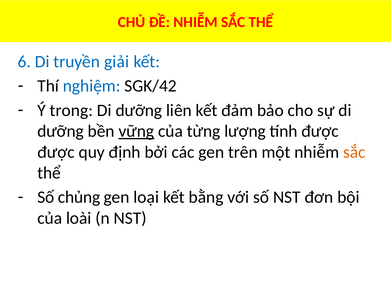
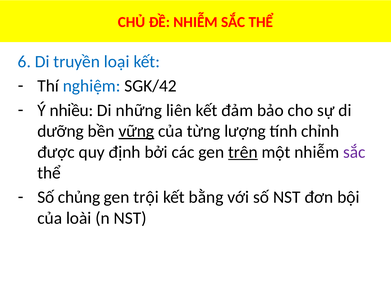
giải: giải -> loại (117, 62)
trong: trong -> nhiều (71, 110)
dưỡng: dưỡng -> những (139, 110)
tính được: được -> chỉnh (320, 131)
trên underline: none -> present (243, 152)
sắc colour: orange -> purple (354, 152)
loại: loại -> trội (146, 197)
